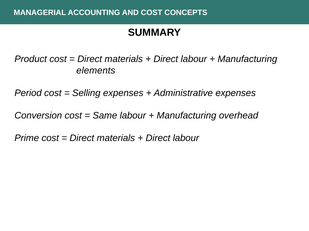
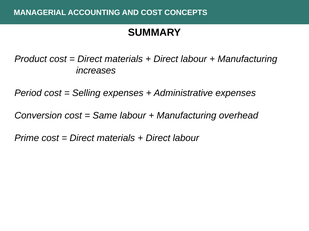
elements: elements -> increases (96, 71)
